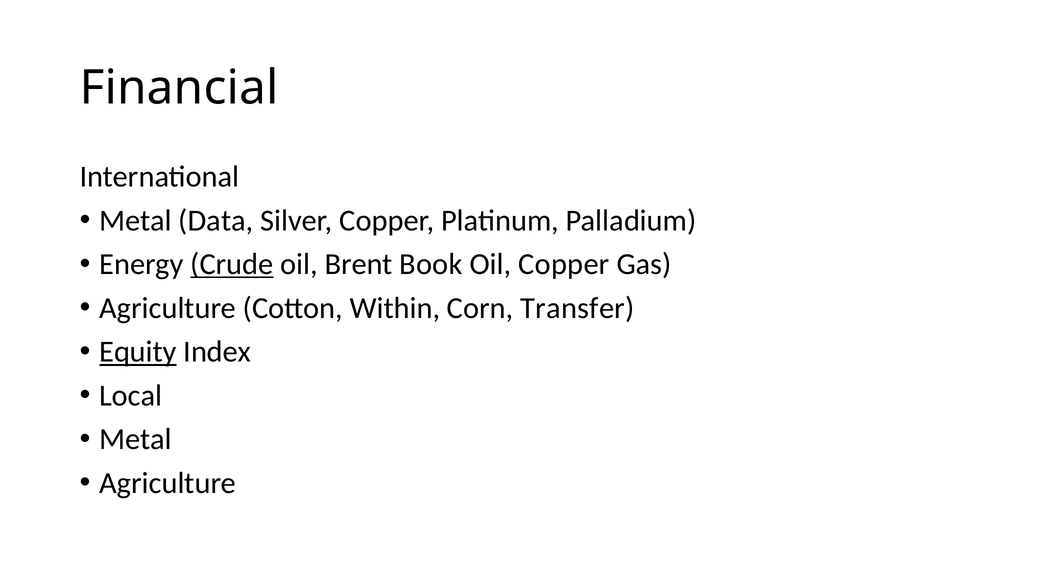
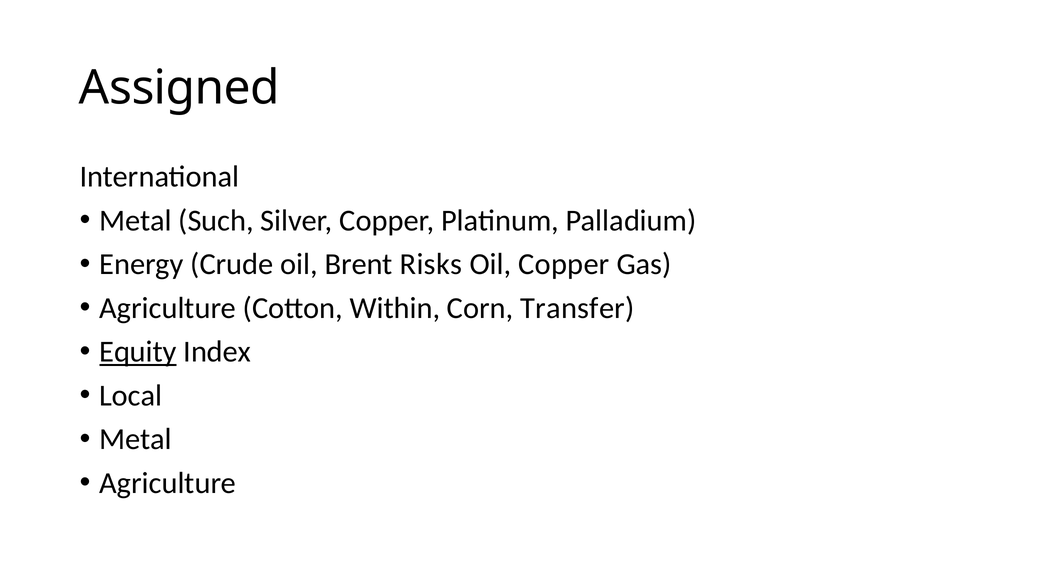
Financial: Financial -> Assigned (179, 88)
Data: Data -> Such (216, 220)
Crude underline: present -> none (232, 264)
Book: Book -> Risks (431, 264)
